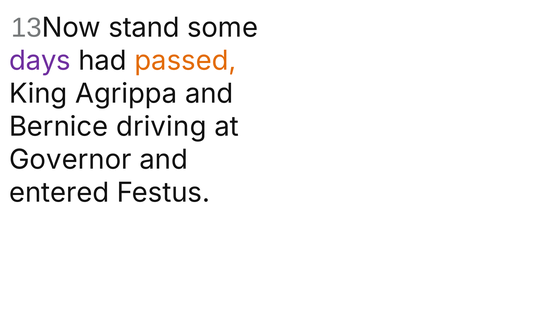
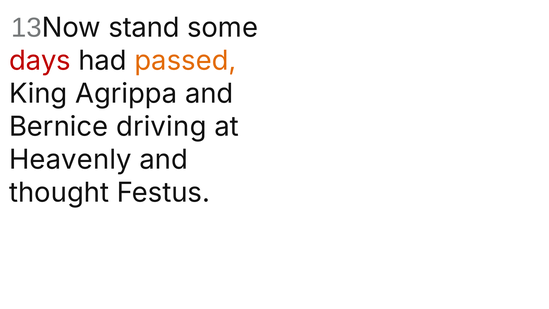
days colour: purple -> red (40, 61)
Governor: Governor -> Heavenly (70, 160)
entered: entered -> thought (59, 193)
